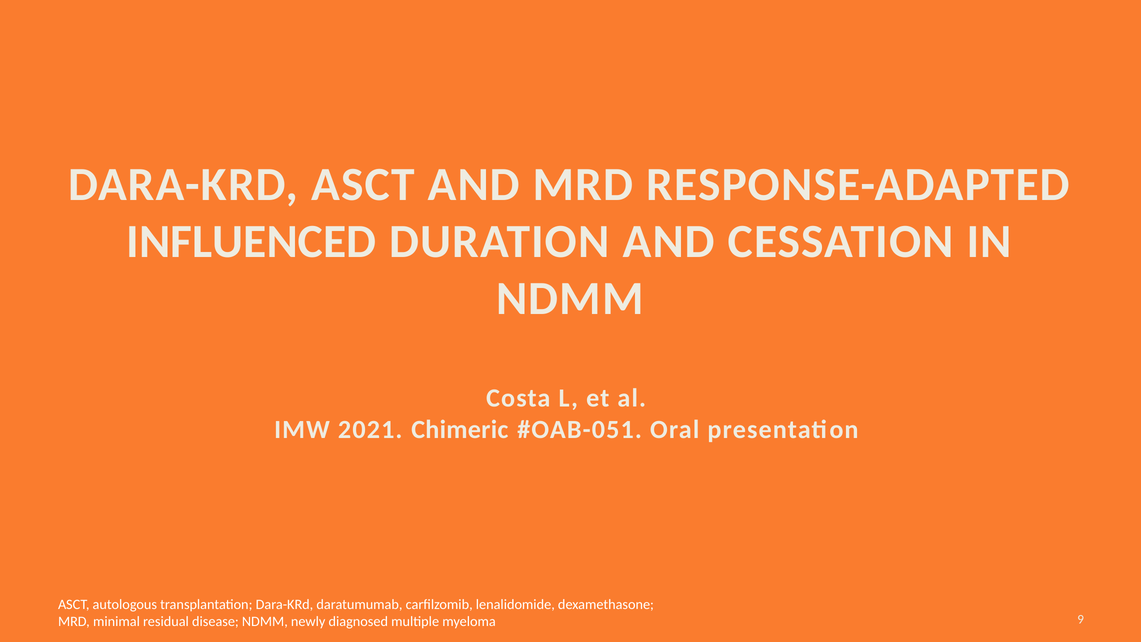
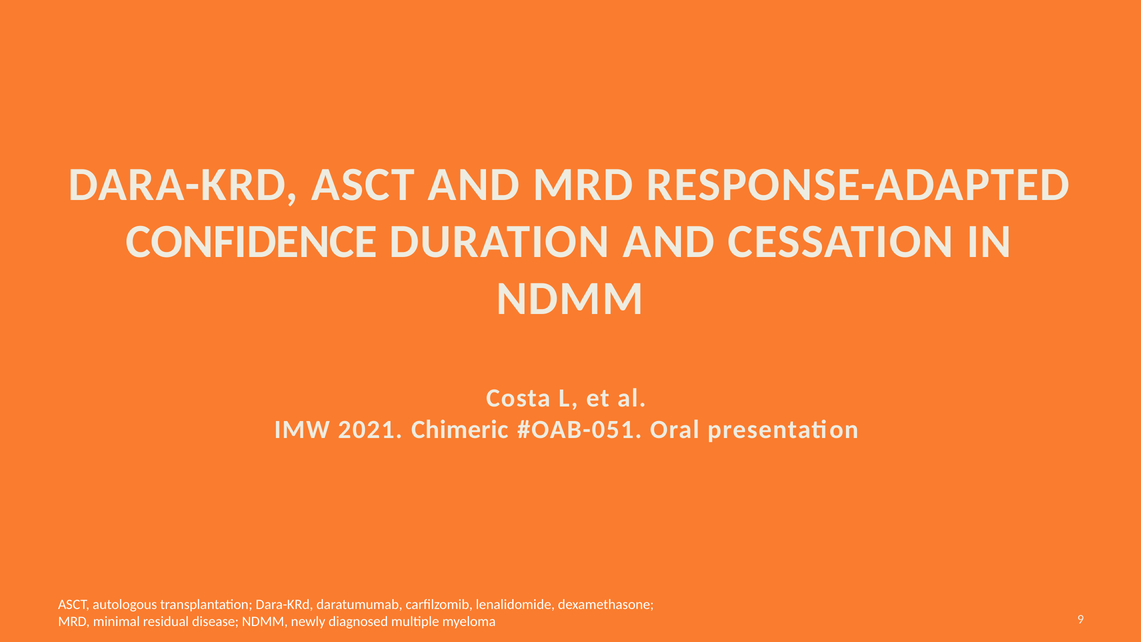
INFLUENCED: INFLUENCED -> CONFIDENCE (252, 242)
